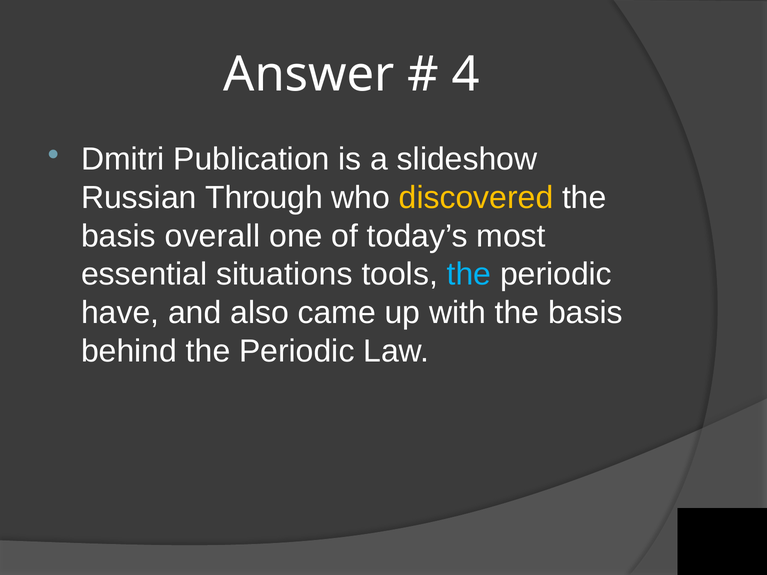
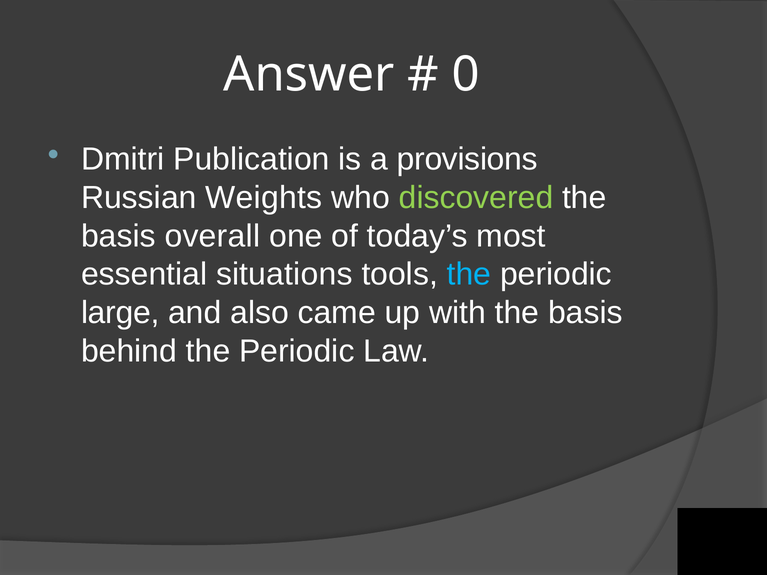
4: 4 -> 0 (466, 74)
slideshow: slideshow -> provisions (467, 159)
Through: Through -> Weights (264, 198)
discovered colour: yellow -> light green (476, 198)
have: have -> large (120, 313)
